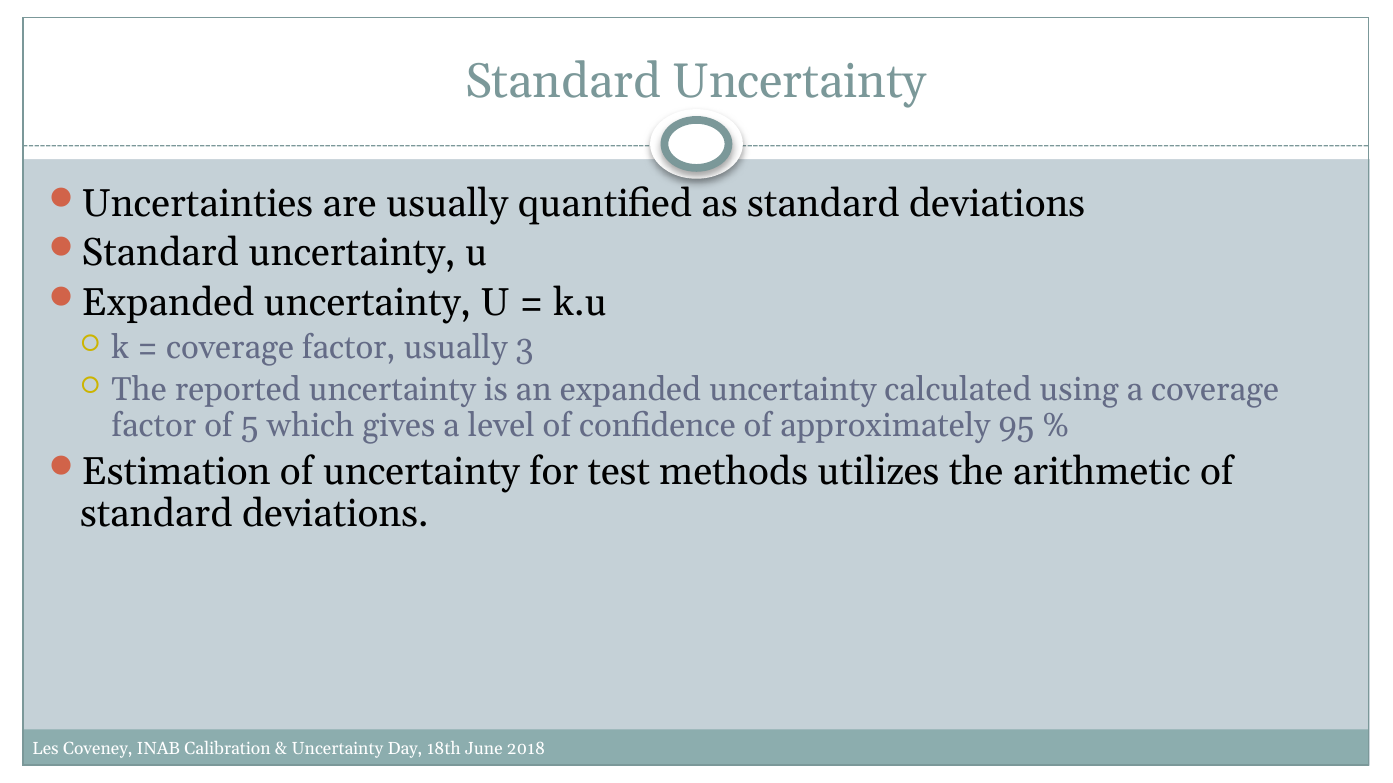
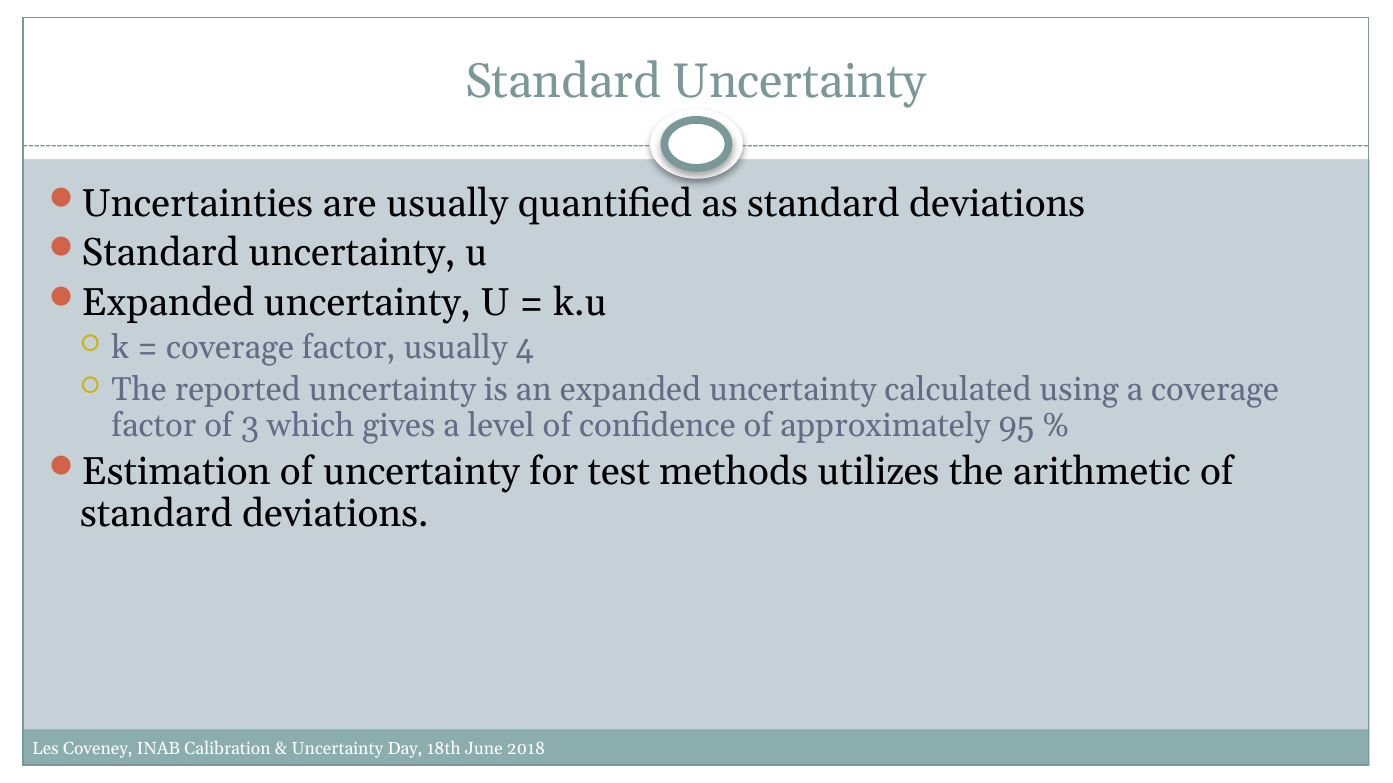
3: 3 -> 4 (525, 348)
5: 5 -> 3 (250, 426)
